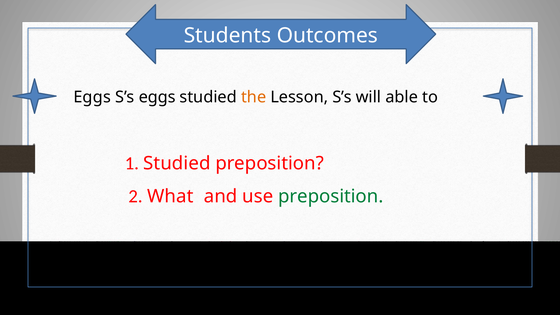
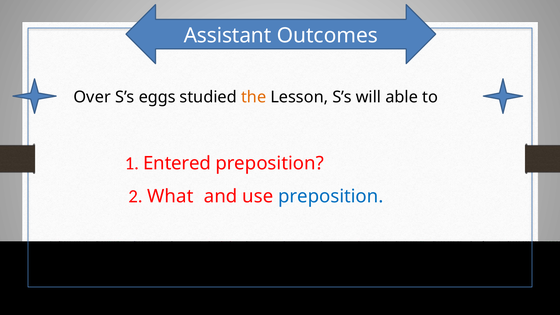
Students: Students -> Assistant (228, 36)
Eggs: Eggs -> Over (92, 97)
1 Studied: Studied -> Entered (177, 163)
preposition colour: green -> blue (331, 196)
